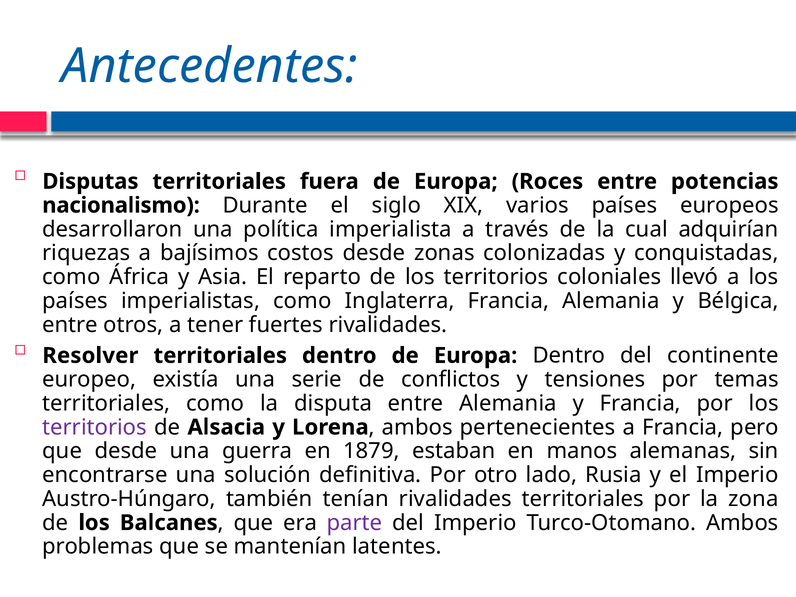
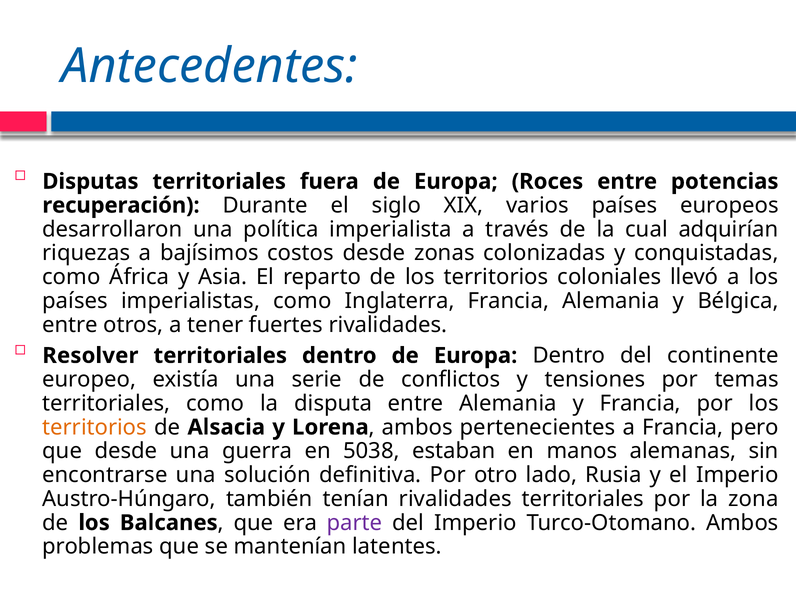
nacionalismo: nacionalismo -> recuperación (121, 205)
territorios colour: purple -> orange (95, 427)
1879: 1879 -> 5038 (371, 451)
